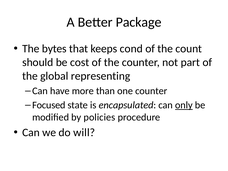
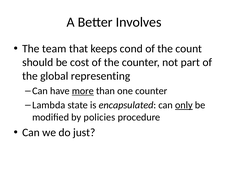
Package: Package -> Involves (139, 22)
bytes: bytes -> team (54, 49)
more underline: none -> present (83, 91)
Focused: Focused -> Lambda (49, 105)
will: will -> just (84, 133)
